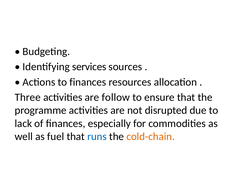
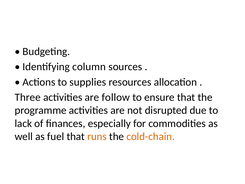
services: services -> column (89, 67)
to finances: finances -> supplies (88, 82)
runs colour: blue -> orange (97, 136)
